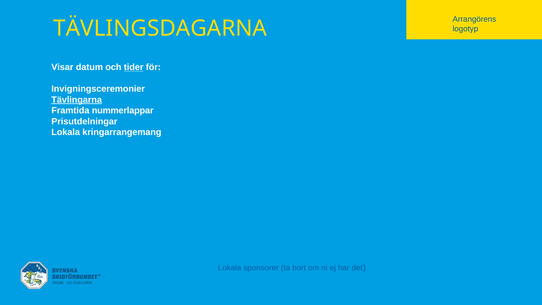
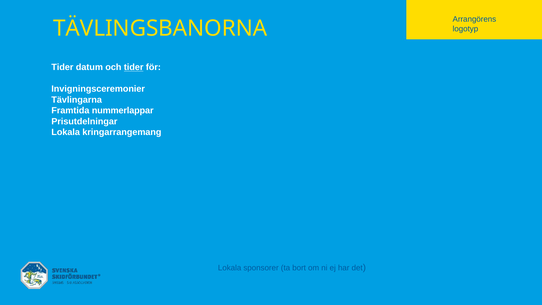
TÄVLINGSDAGARNA: TÄVLINGSDAGARNA -> TÄVLINGSBANORNA (160, 28)
Visar: Visar -> Tider (62, 67)
Tävlingarna underline: present -> none (77, 100)
